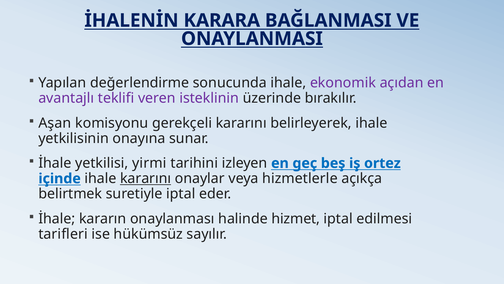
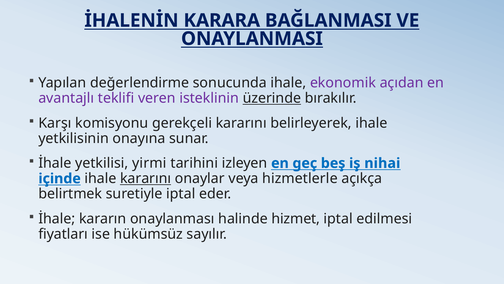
üzerinde underline: none -> present (272, 98)
Aşan: Aşan -> Karşı (55, 123)
ortez: ortez -> nihai (382, 163)
tarifleri: tarifleri -> fiyatları (63, 234)
